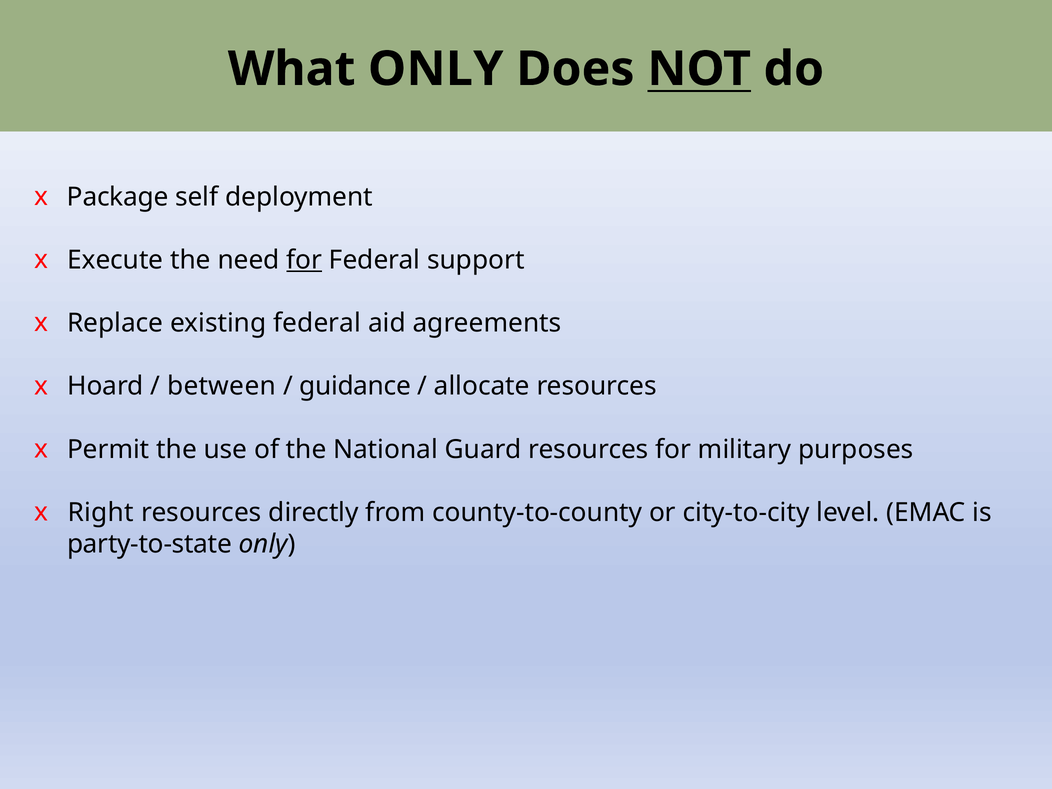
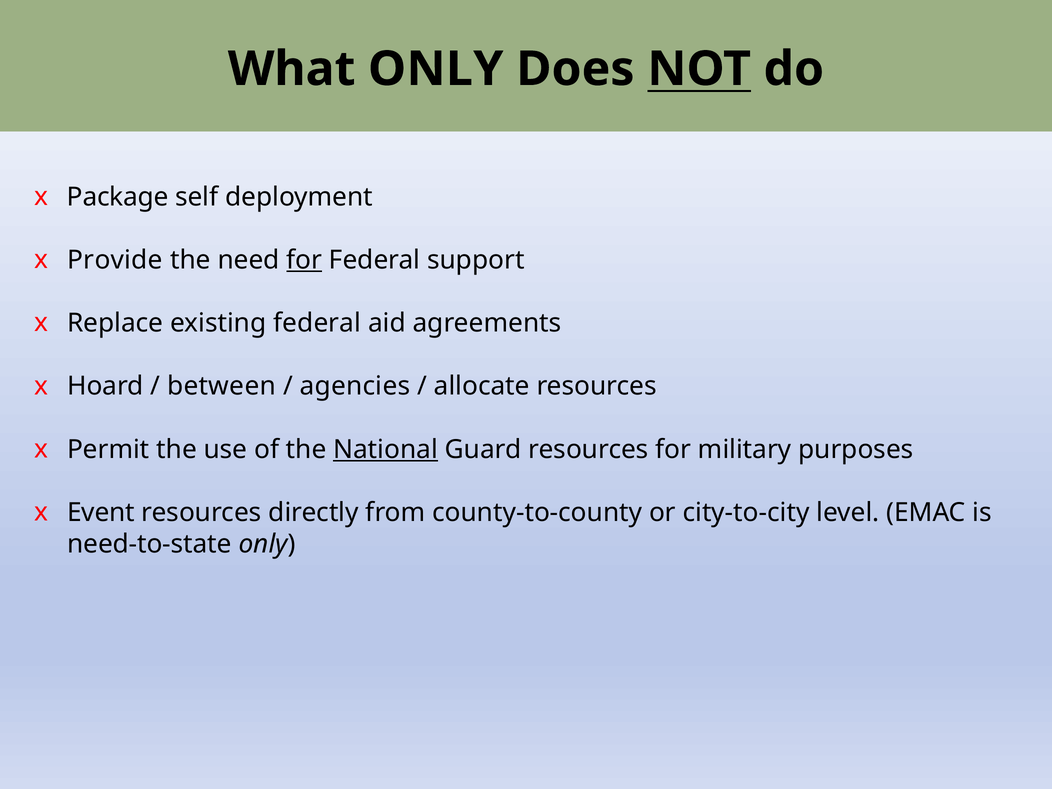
Execute: Execute -> Provide (115, 260)
guidance: guidance -> agencies (355, 386)
National underline: none -> present (386, 449)
Right: Right -> Event (101, 512)
party-to-state: party-to-state -> need-to-state (149, 544)
